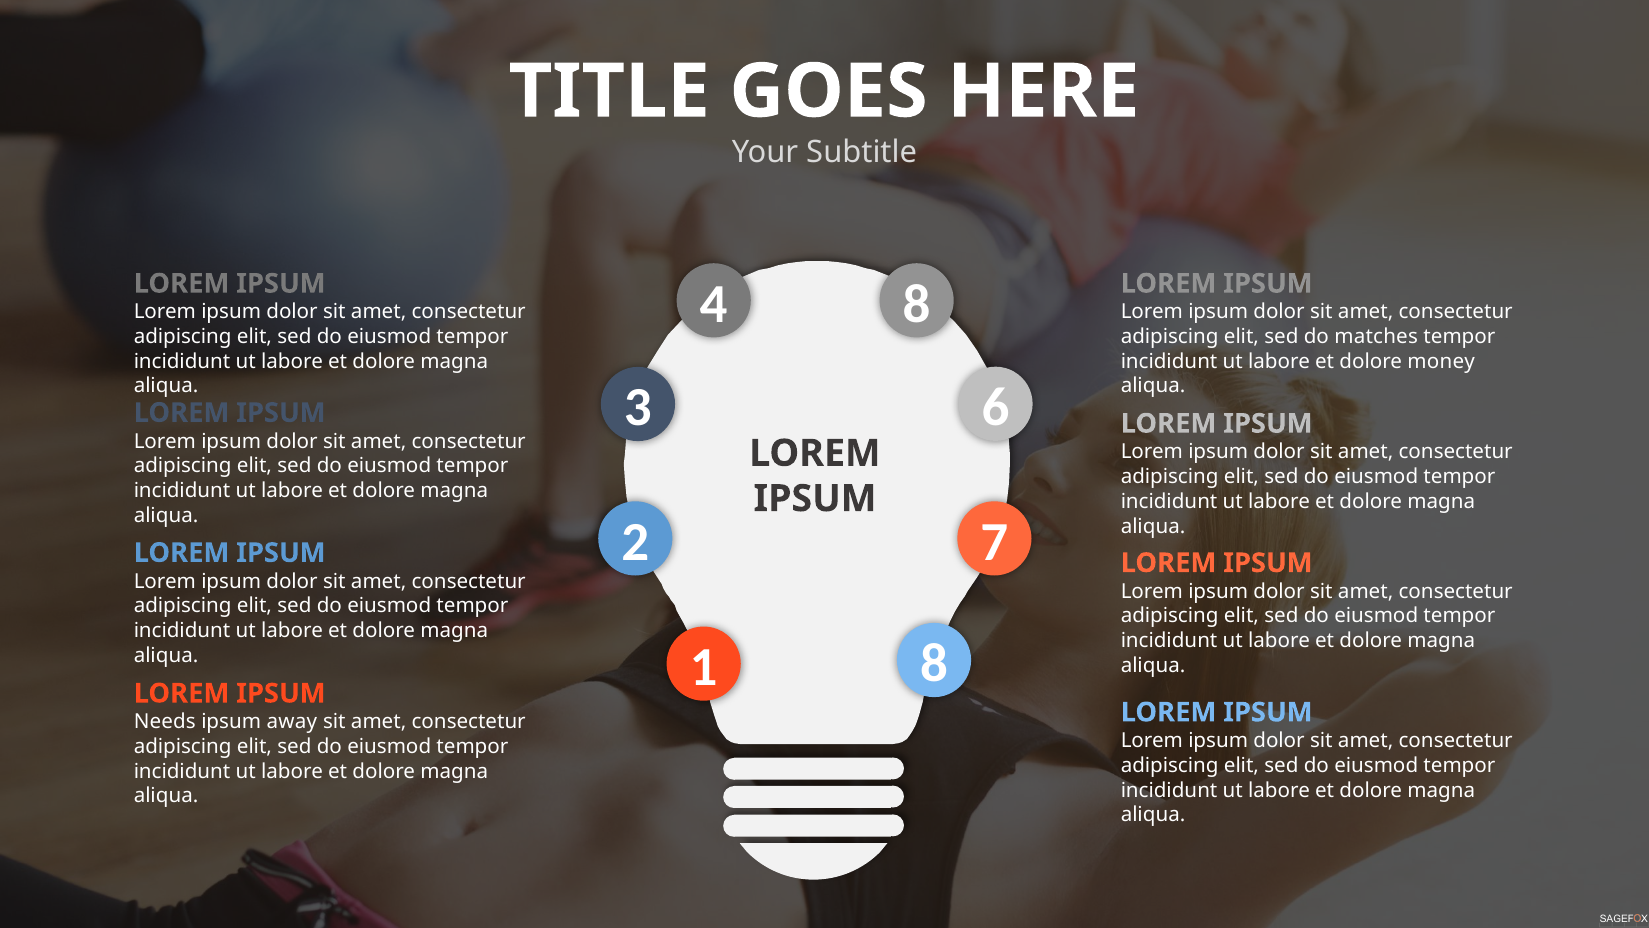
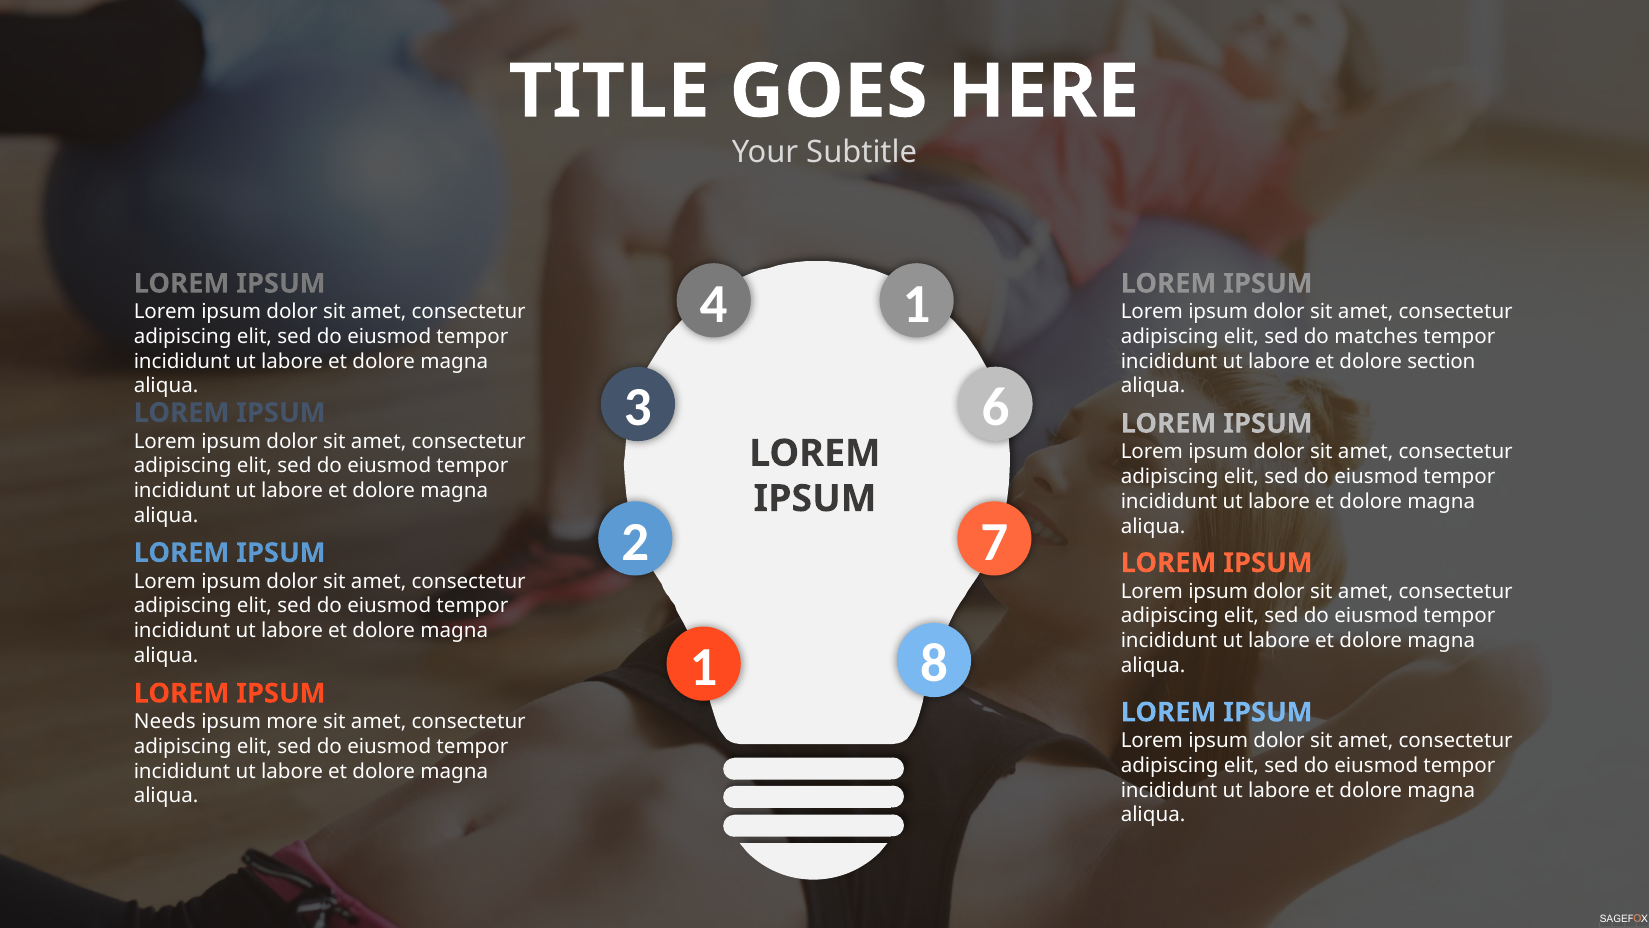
4 8: 8 -> 1 (917, 304)
money: money -> section (1441, 361)
away: away -> more (292, 721)
